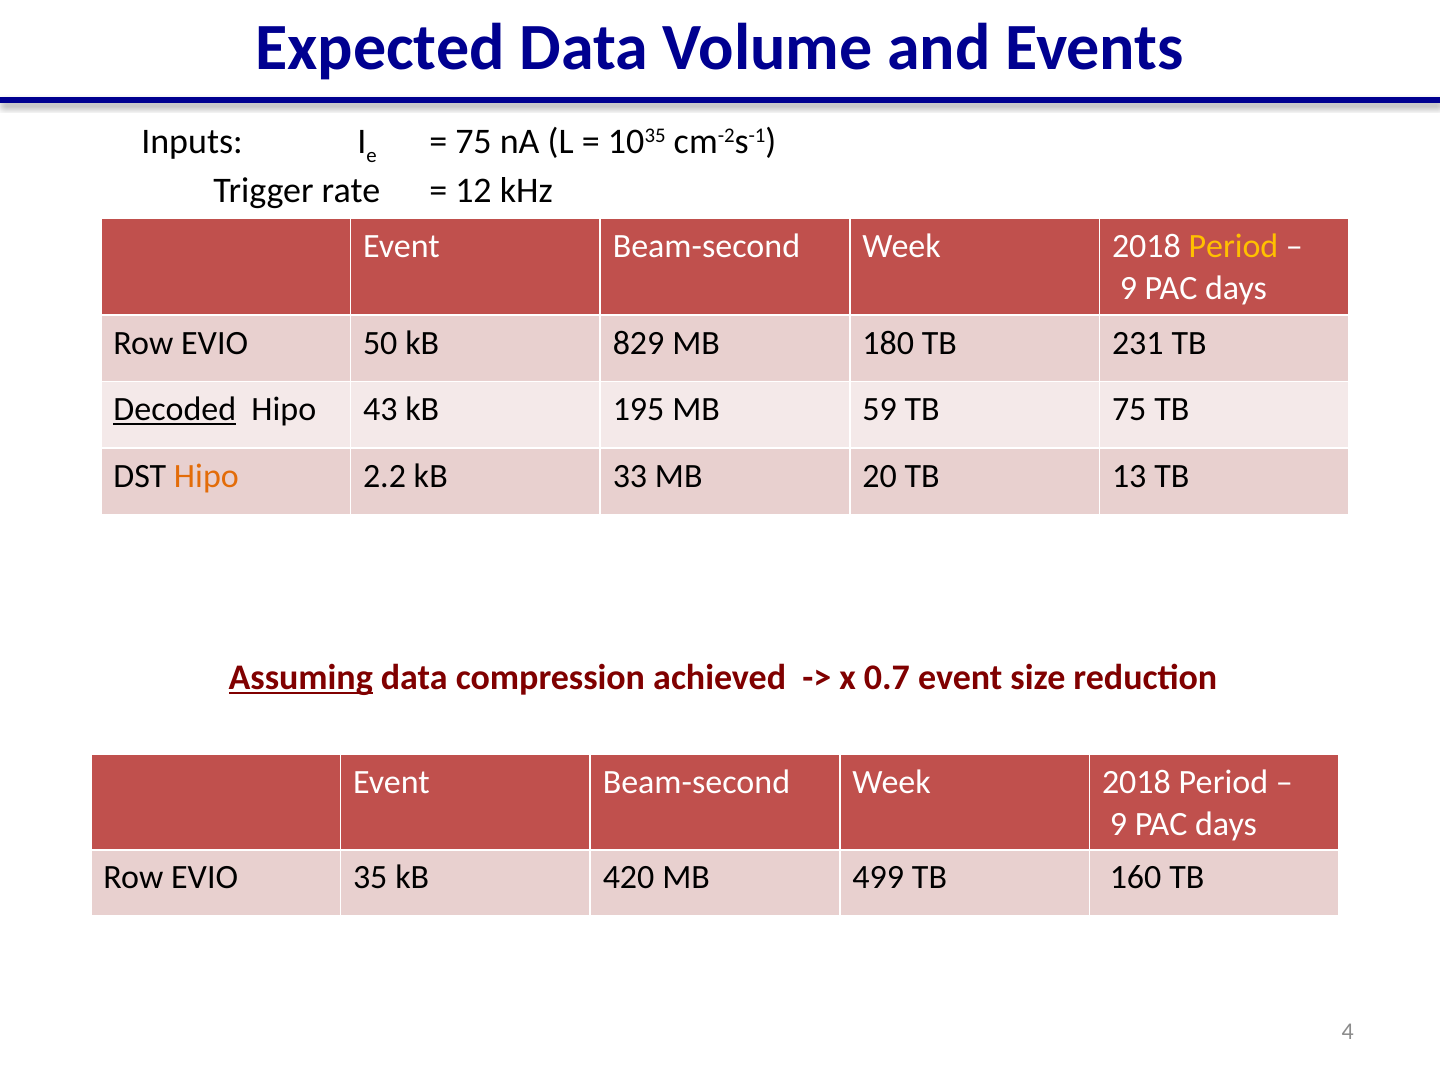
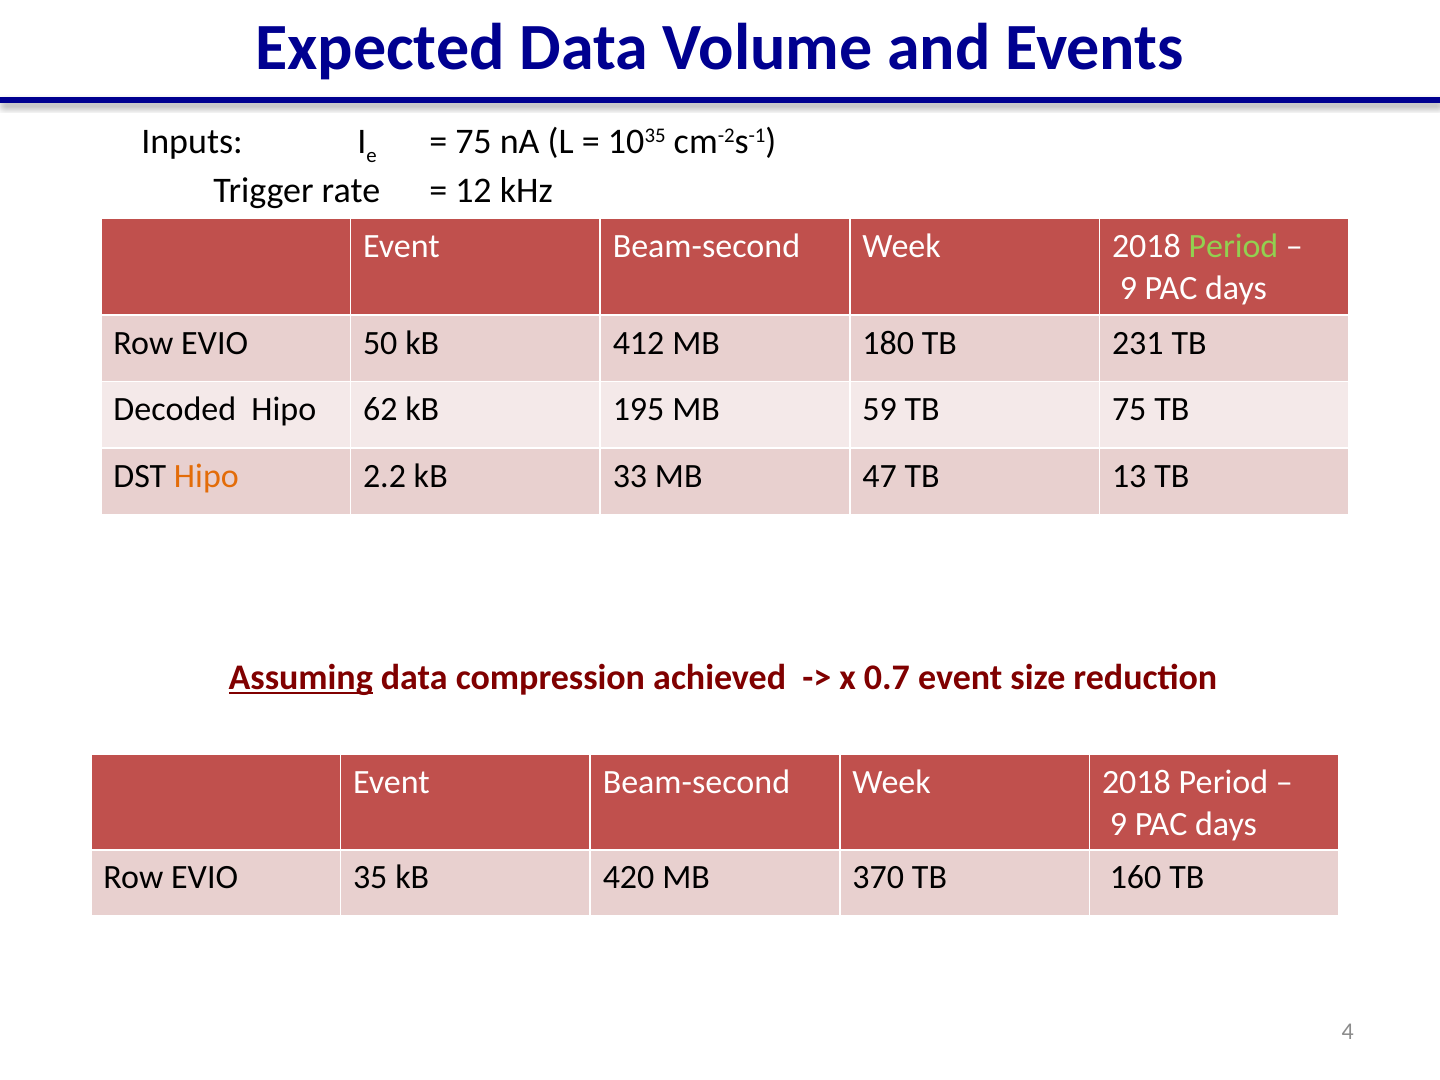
Period colour: yellow -> light green (1233, 246)
829: 829 -> 412 (639, 343)
Decoded underline: present -> none (175, 410)
43: 43 -> 62 (380, 410)
20: 20 -> 47 (880, 476)
499: 499 -> 370 (878, 878)
